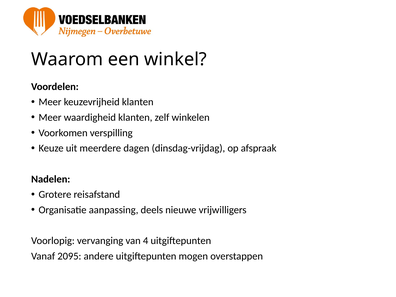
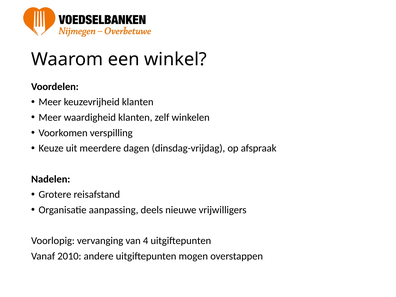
2095: 2095 -> 2010 (69, 256)
